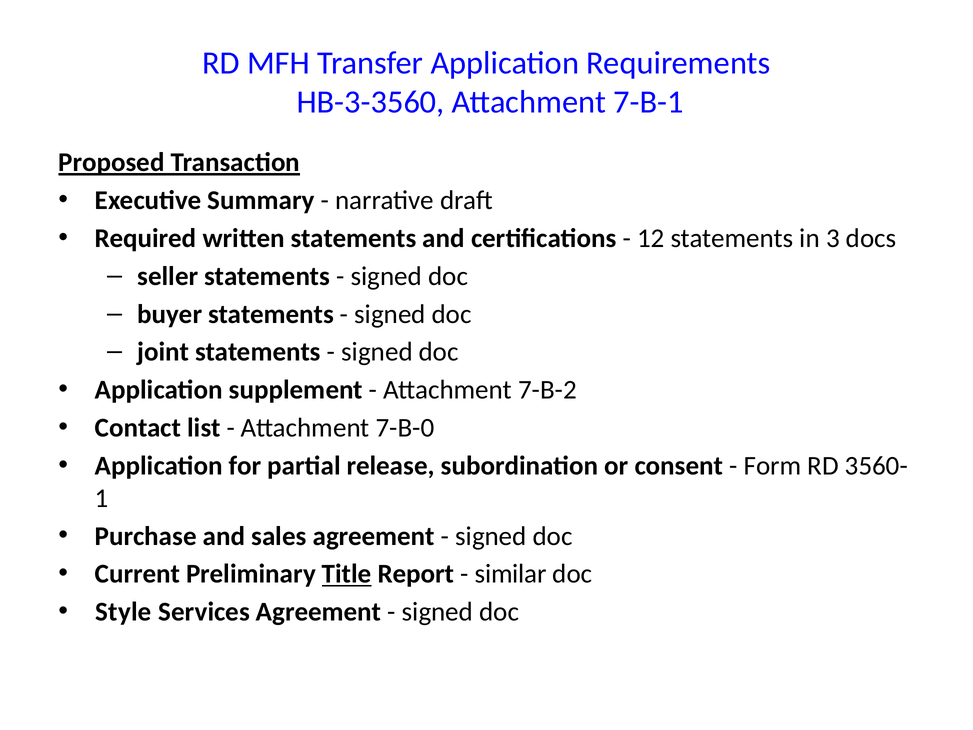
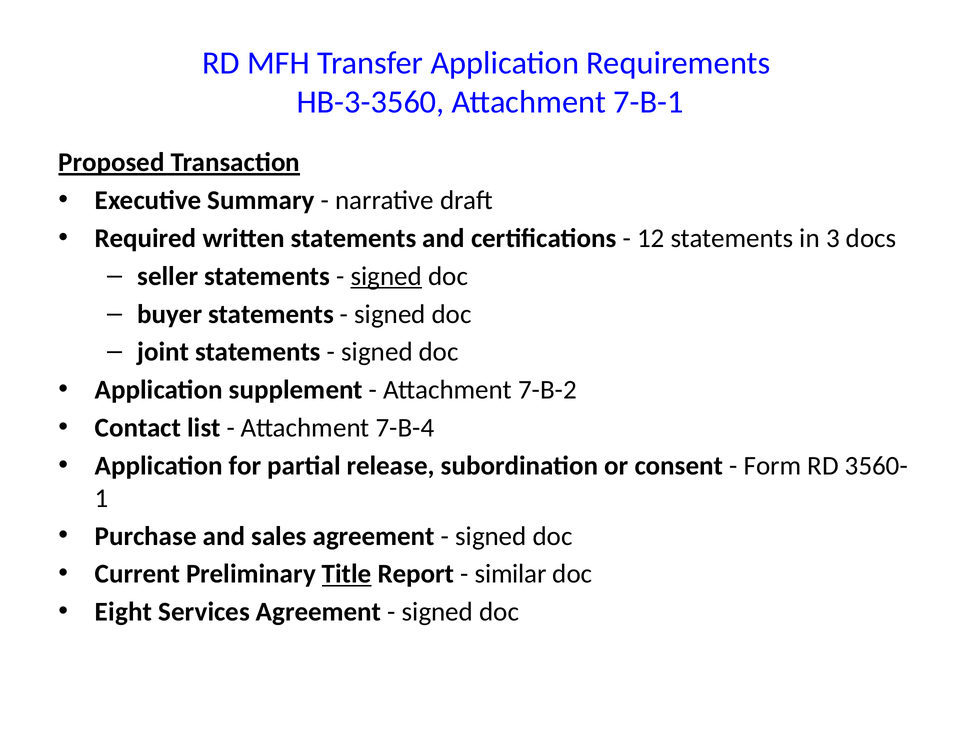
signed underline: none -> present (386, 276)
7-B-0: 7-B-0 -> 7-B-4 (405, 428)
Style: Style -> Eight (124, 612)
